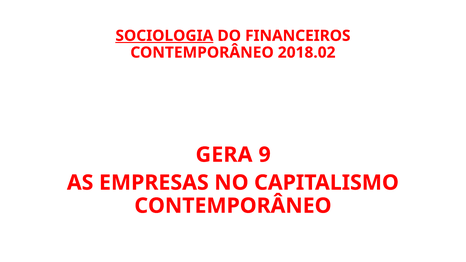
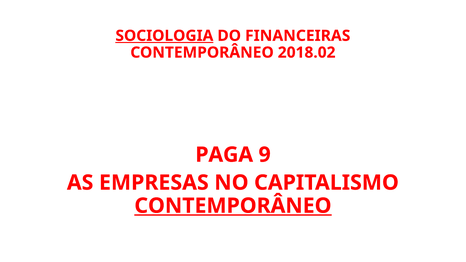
FINANCEIROS: FINANCEIROS -> FINANCEIRAS (298, 36)
GERA: GERA -> PAGA (224, 155)
CONTEMPORÂNEO underline: none -> present (233, 206)
